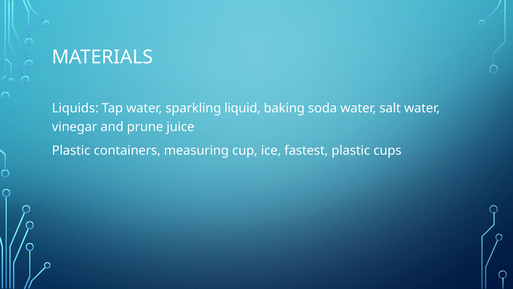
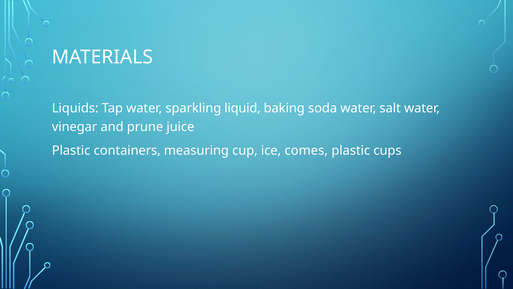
fastest: fastest -> comes (306, 151)
